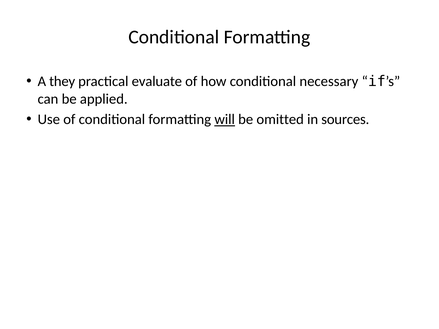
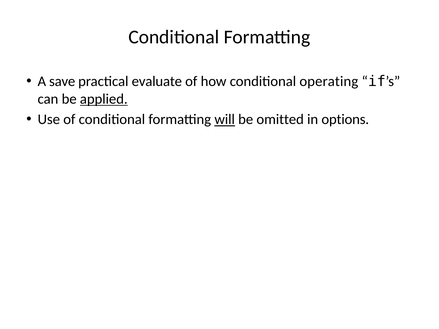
they: they -> save (62, 82)
necessary: necessary -> operating (329, 82)
applied underline: none -> present (104, 99)
sources: sources -> options (345, 120)
